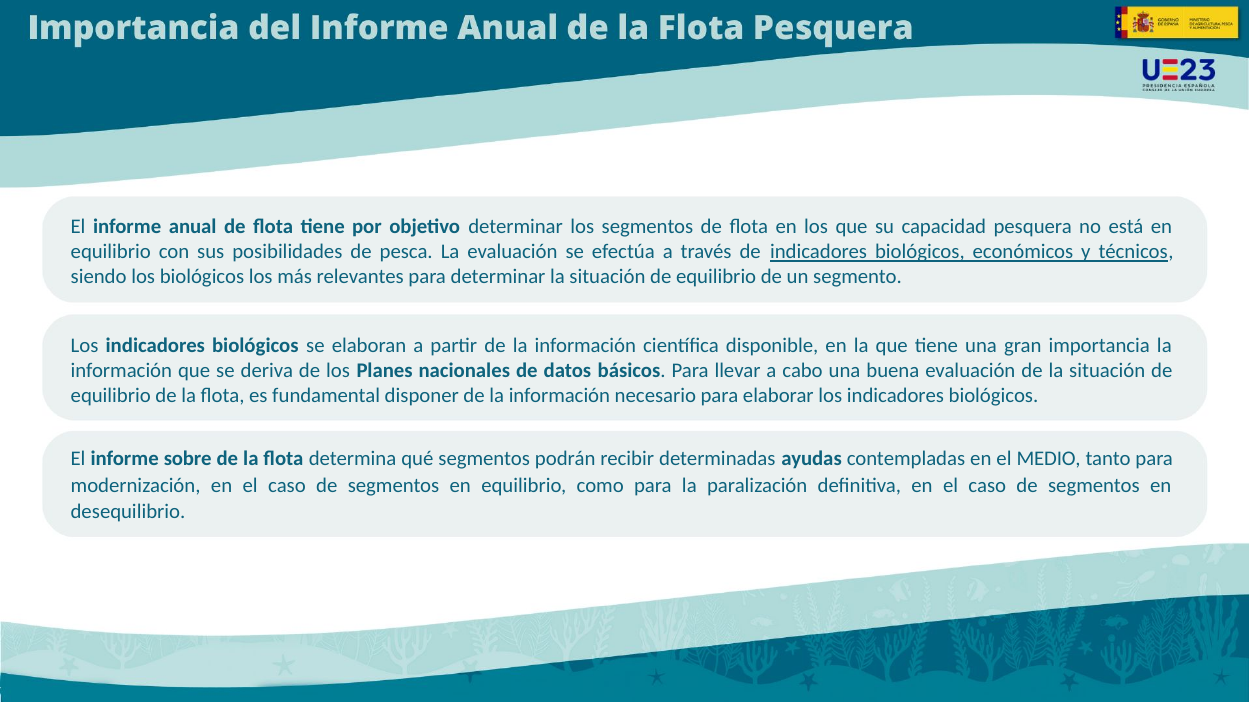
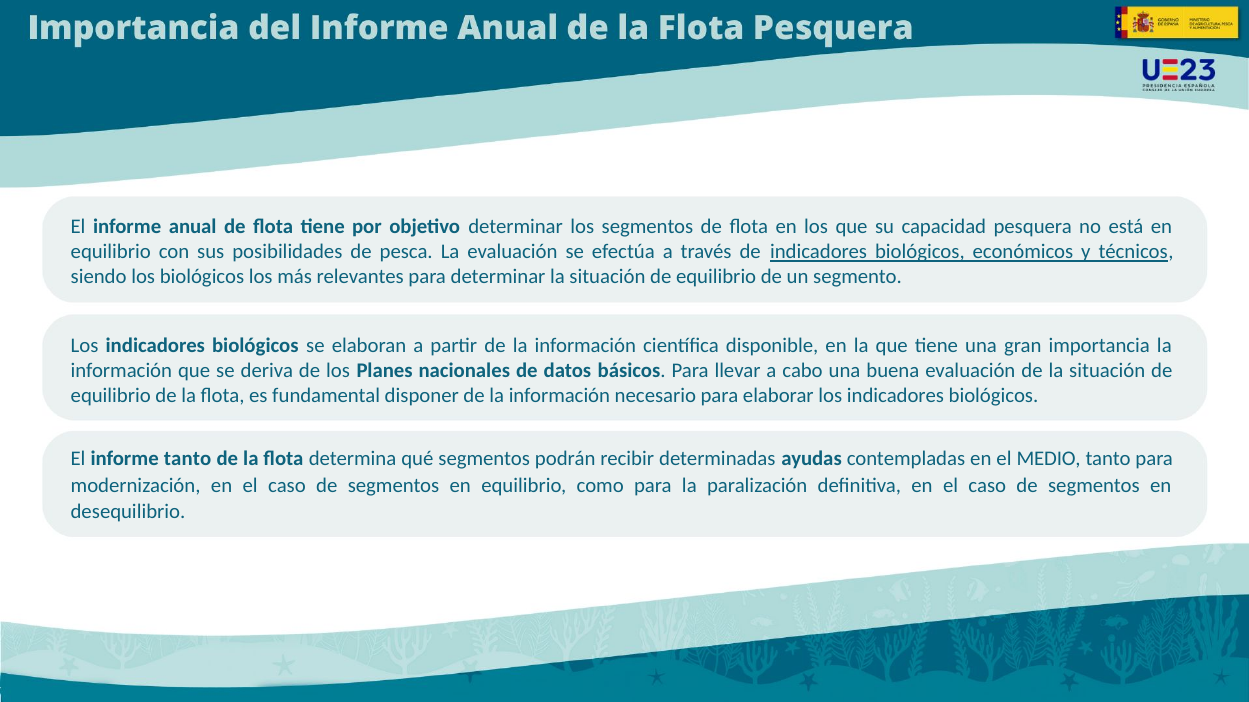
informe sobre: sobre -> tanto (188, 459)
